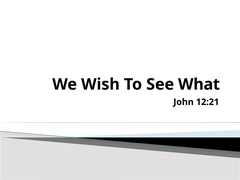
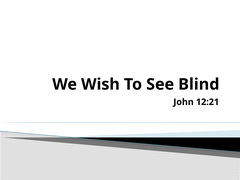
What: What -> Blind (199, 84)
